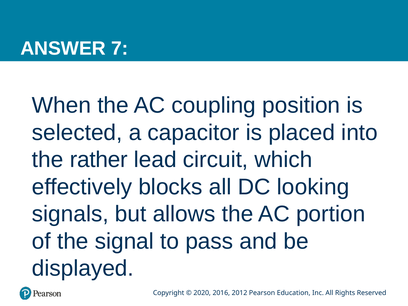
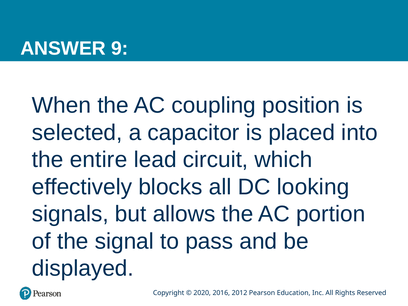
7: 7 -> 9 (120, 48)
rather: rather -> entire (99, 160)
